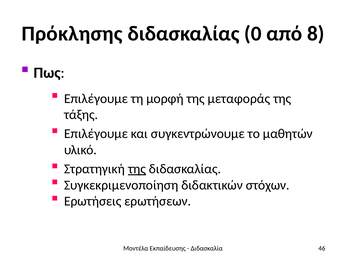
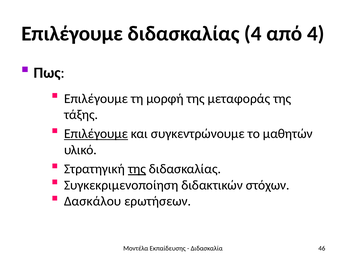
Πρόκλησης: Πρόκλησης -> Επιλέγουμε (72, 33)
διδασκαλίας 0: 0 -> 4 (253, 33)
από 8: 8 -> 4 (316, 33)
Επιλέγουμε underline: none -> present (96, 134)
Ερωτήσεις: Ερωτήσεις -> Δασκάλου (93, 201)
